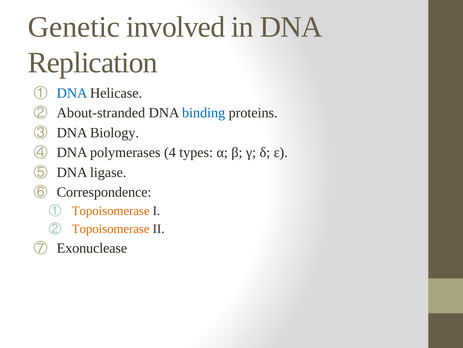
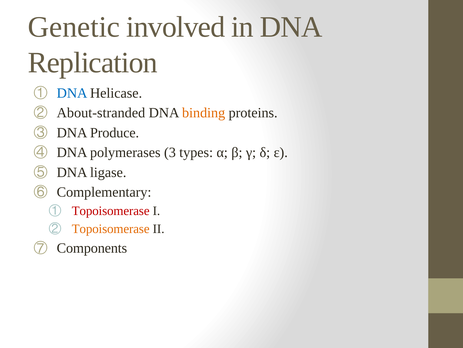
binding colour: blue -> orange (204, 113)
Biology: Biology -> Produce (115, 132)
4: 4 -> 3 (170, 152)
Correspondence: Correspondence -> Complementary (104, 192)
Topoisomerase colour: orange -> red (111, 210)
Exonuclease: Exonuclease -> Components (92, 248)
